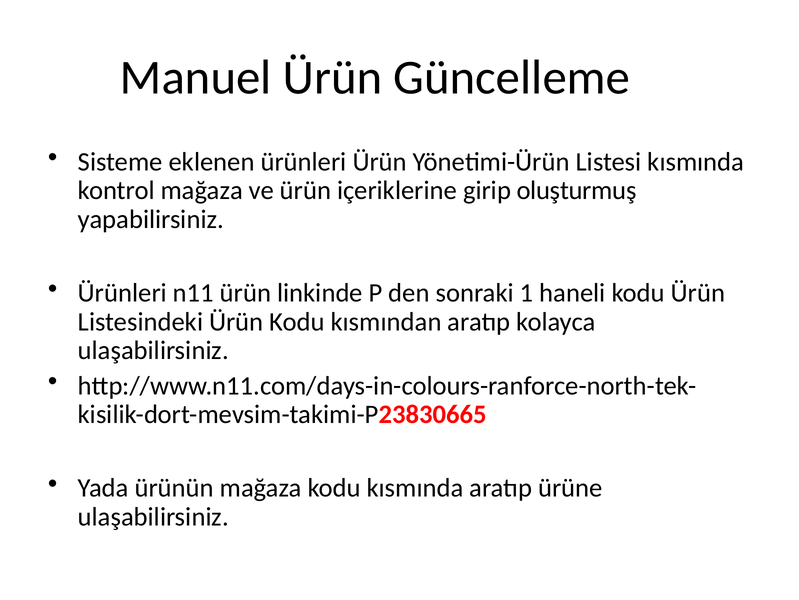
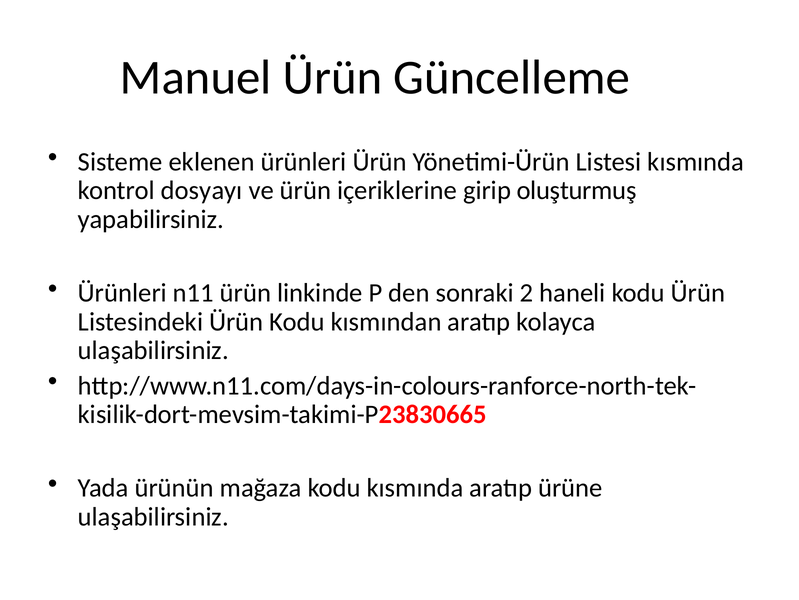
kontrol mağaza: mağaza -> dosyayı (202, 190)
1: 1 -> 2 (527, 293)
